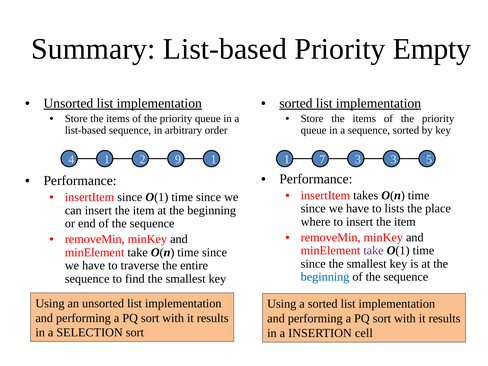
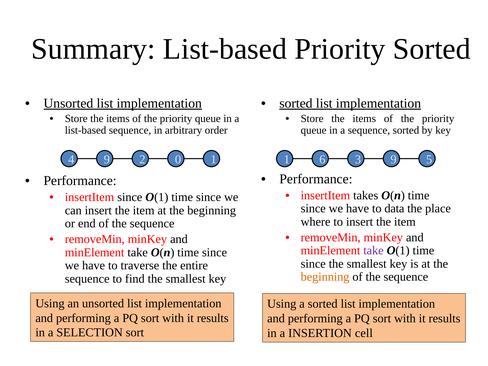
Priority Empty: Empty -> Sorted (432, 49)
4 1: 1 -> 9 (107, 159)
9: 9 -> 0 (178, 159)
7: 7 -> 6 (322, 159)
3 3: 3 -> 9 (394, 159)
lists: lists -> data (394, 209)
beginning colour: blue -> orange (325, 277)
